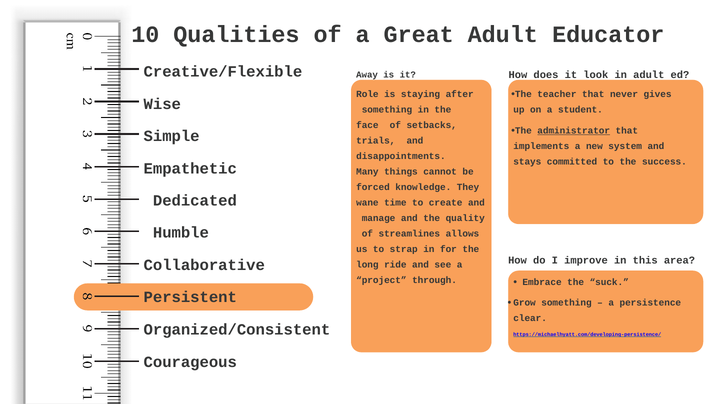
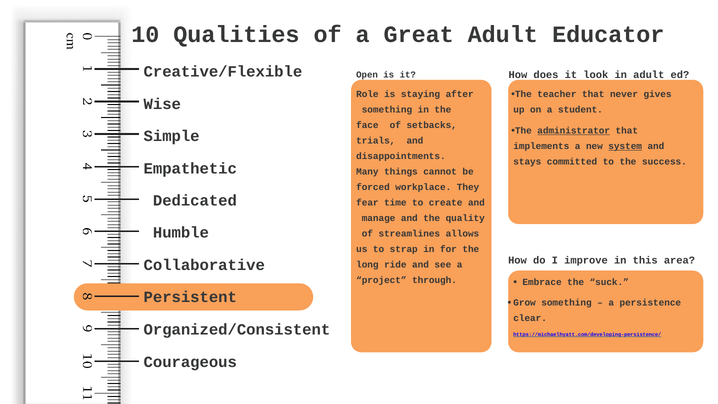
Away: Away -> Open (367, 75)
system underline: none -> present (625, 146)
knowledge: knowledge -> workplace (423, 187)
wane: wane -> fear (367, 202)
